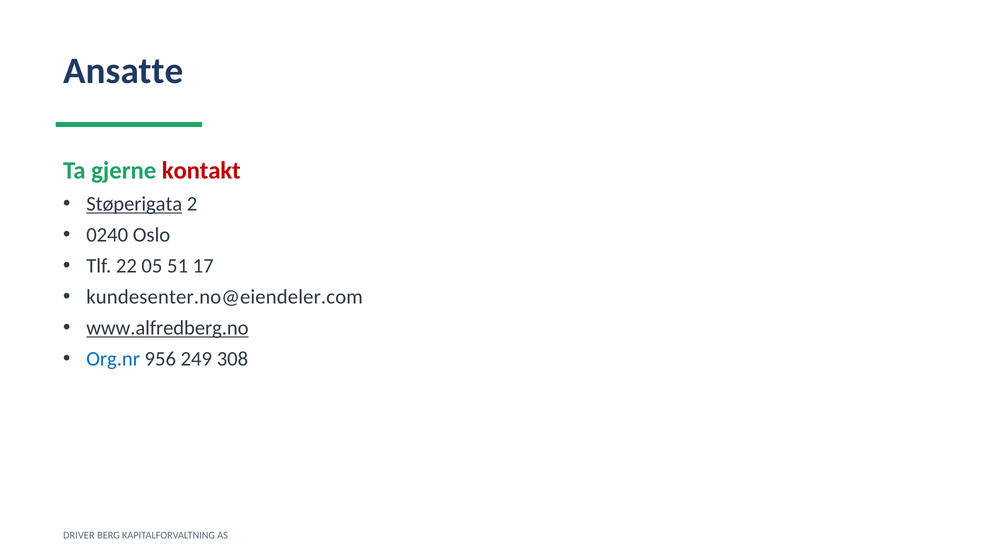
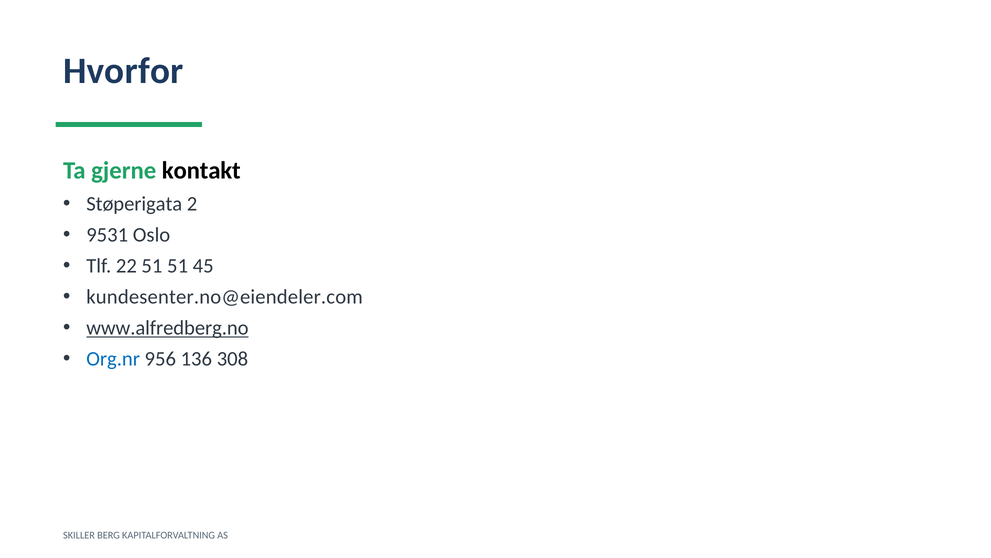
Ansatte: Ansatte -> Hvorfor (123, 71)
kontakt colour: red -> black (201, 171)
Støperigata underline: present -> none (134, 204)
0240: 0240 -> 9531 (107, 235)
22 05: 05 -> 51 (152, 266)
17: 17 -> 45 (203, 266)
249: 249 -> 136 (196, 359)
DRIVER: DRIVER -> SKILLER (79, 535)
